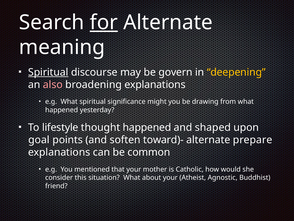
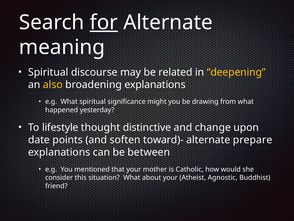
Spiritual underline: present -> none (48, 72)
govern: govern -> related (176, 72)
also colour: pink -> yellow (53, 84)
thought happened: happened -> distinctive (147, 127)
shaped: shaped -> change (213, 127)
goal: goal -> date (39, 140)
common: common -> between (149, 152)
